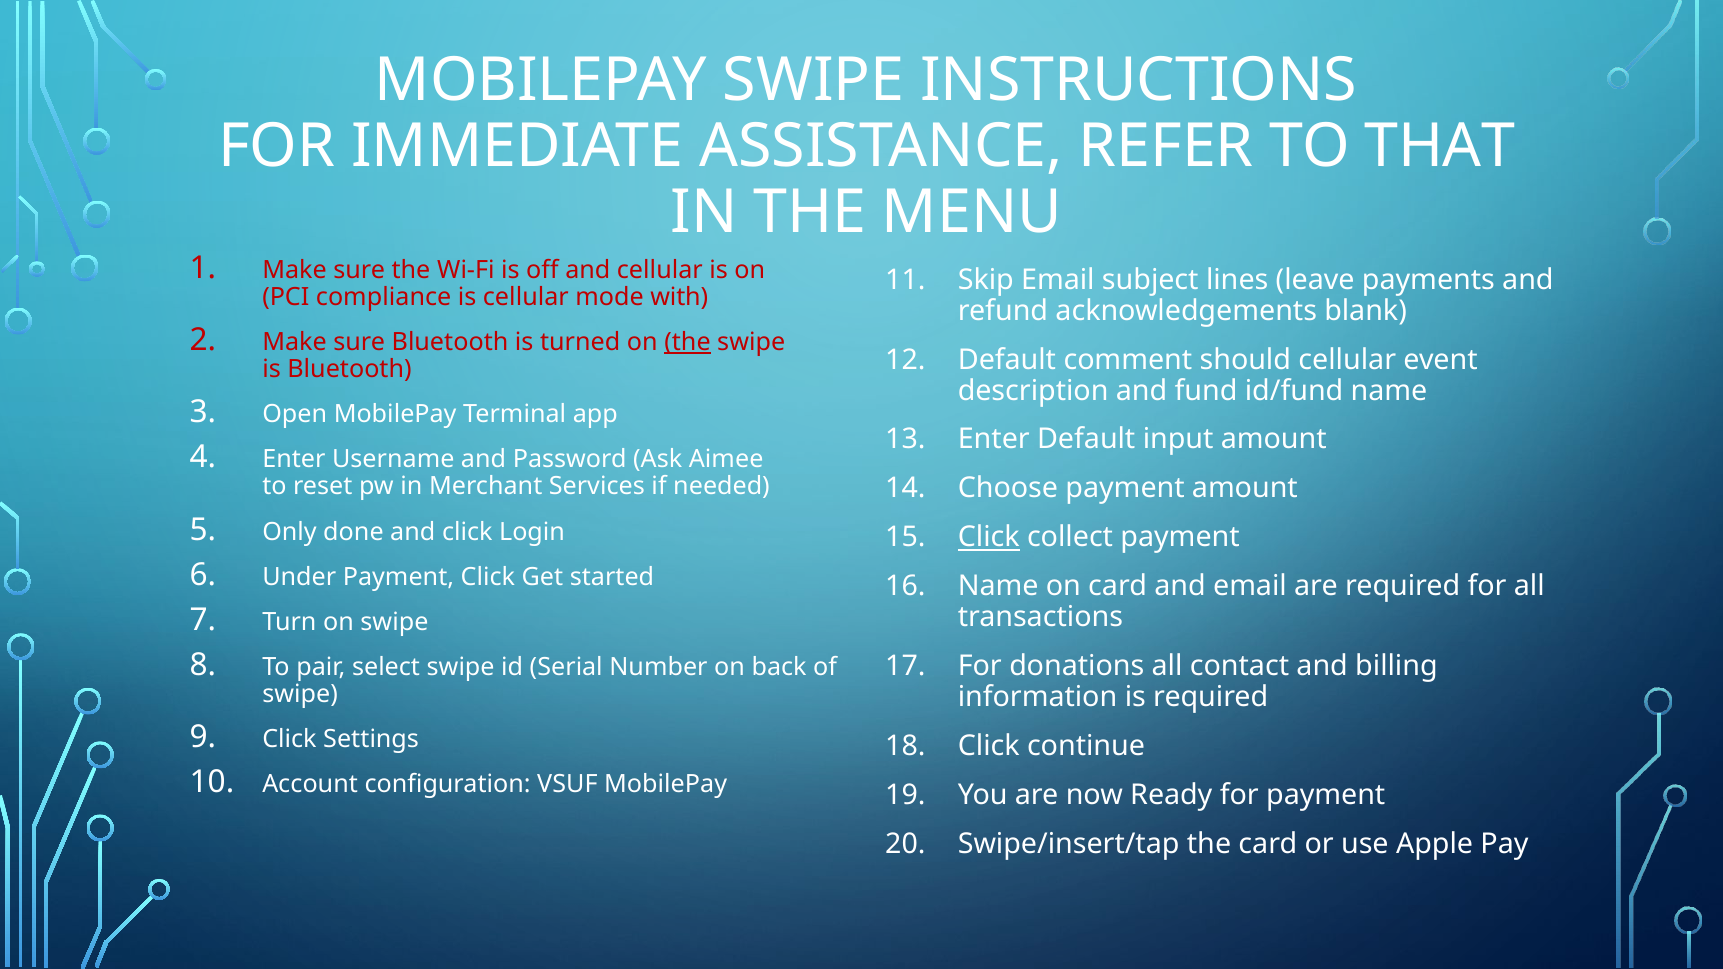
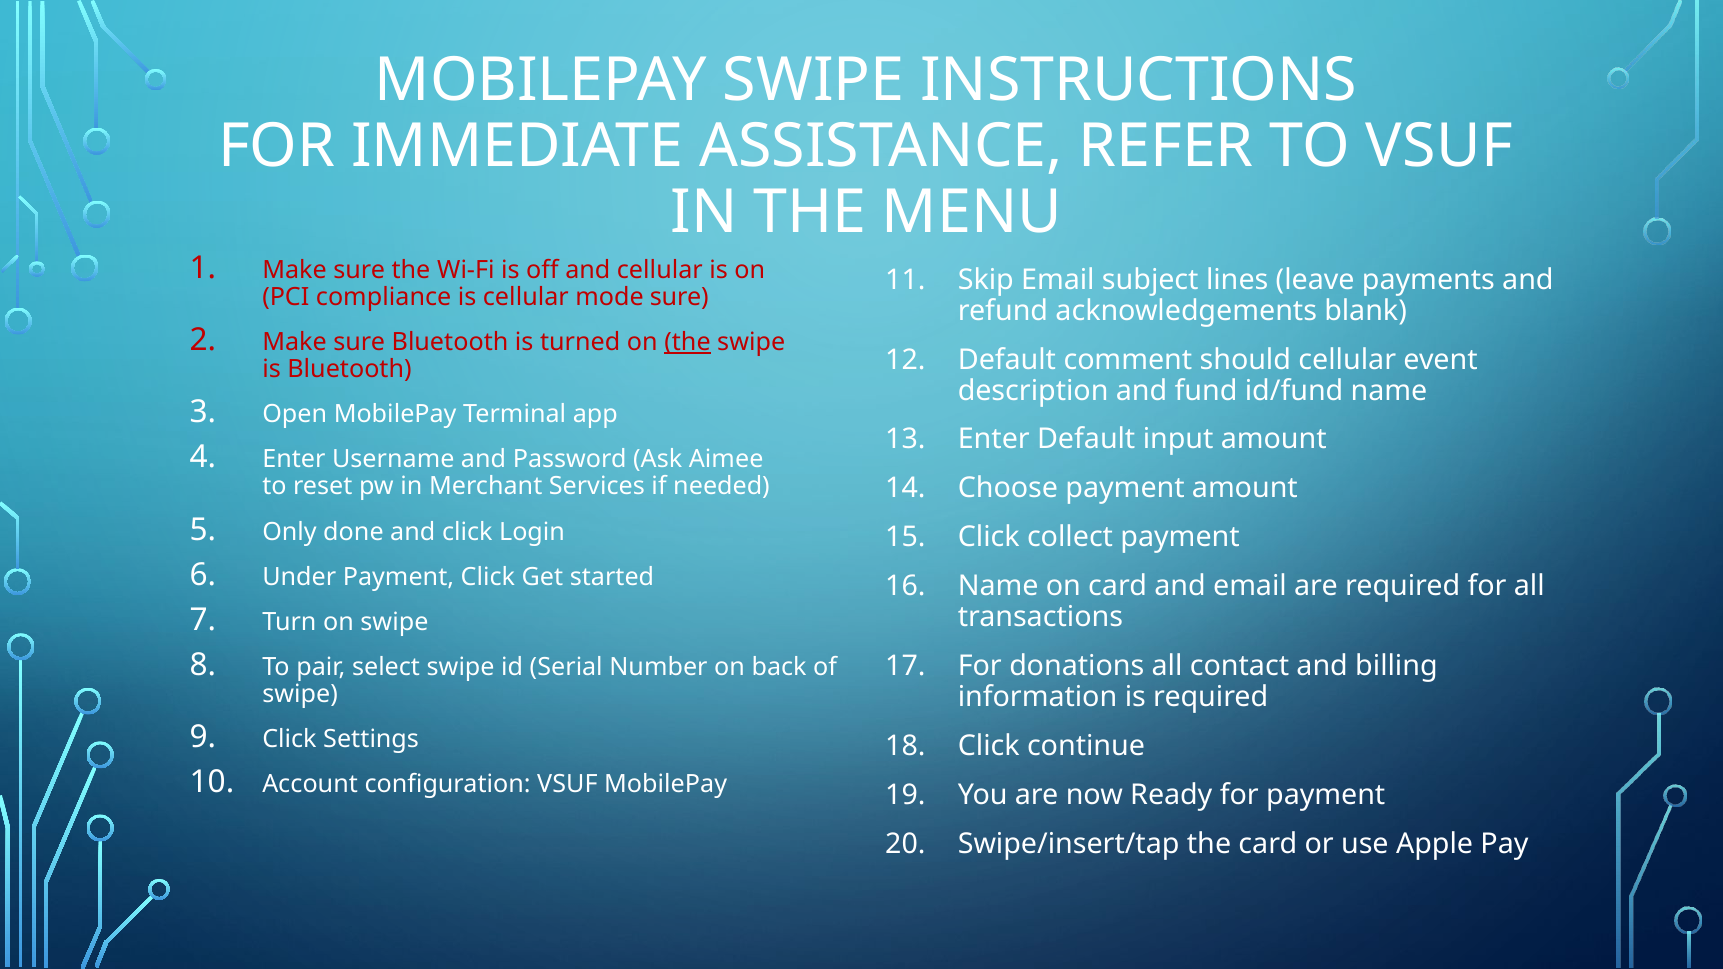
TO THAT: THAT -> VSUF (1439, 146)
mode with: with -> sure (679, 297)
Click underline: present -> none (989, 537)
